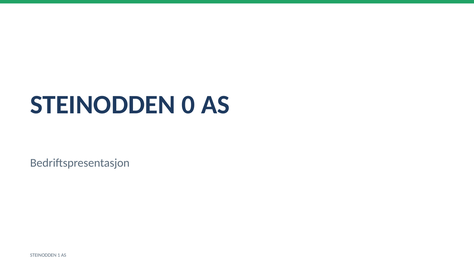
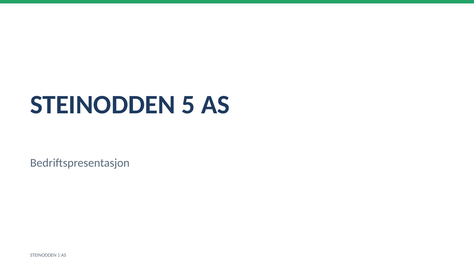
0: 0 -> 5 (188, 105)
